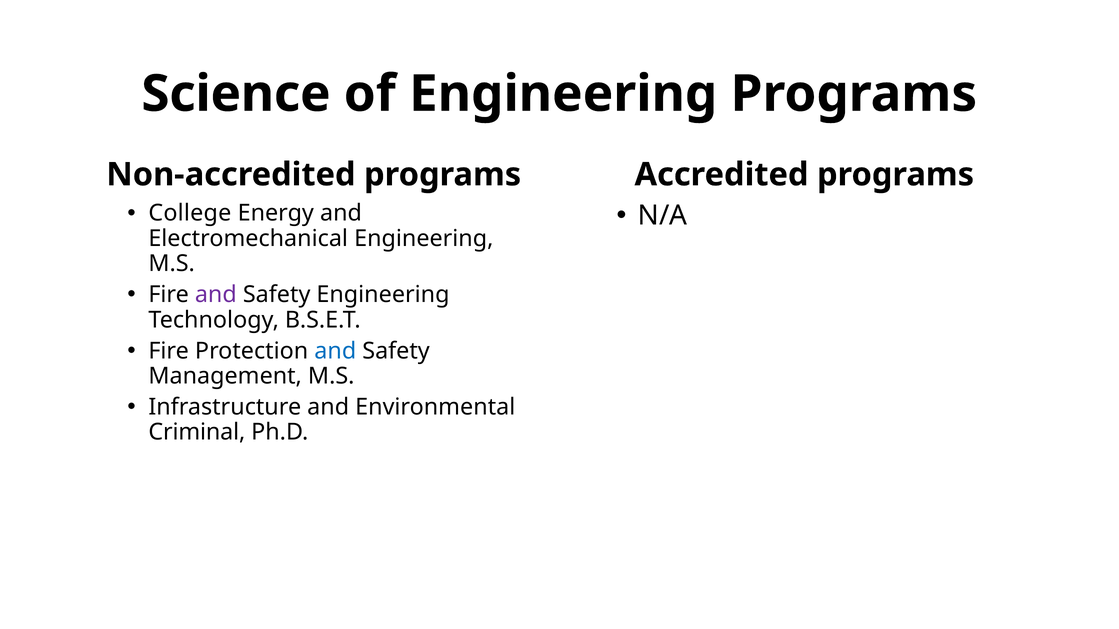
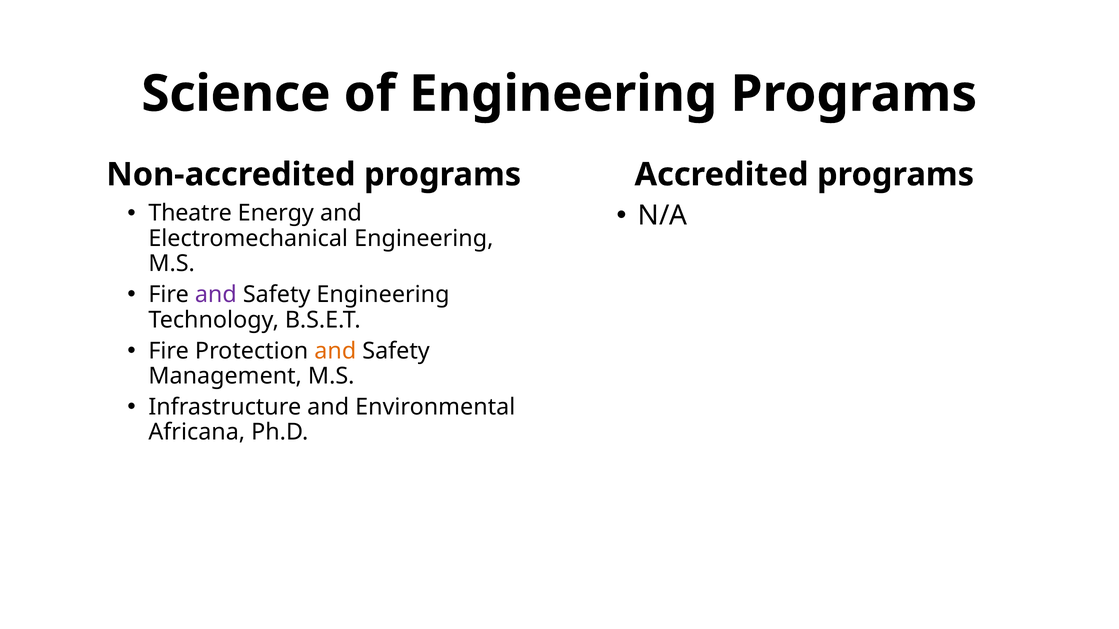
College: College -> Theatre (190, 213)
and colour: blue -> orange (335, 351)
Criminal: Criminal -> Africana (197, 433)
